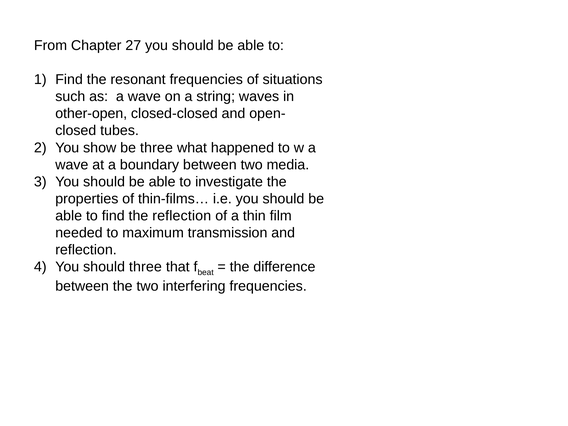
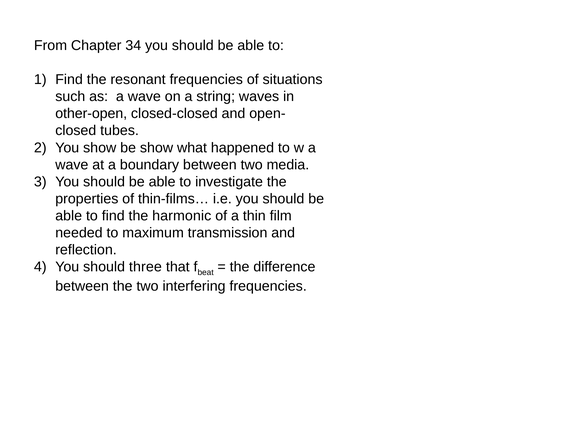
27: 27 -> 34 (133, 45)
be three: three -> show (157, 148)
the reflection: reflection -> harmonic (182, 216)
